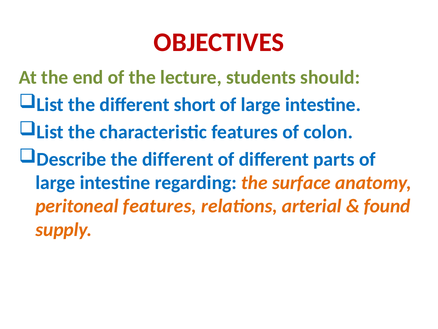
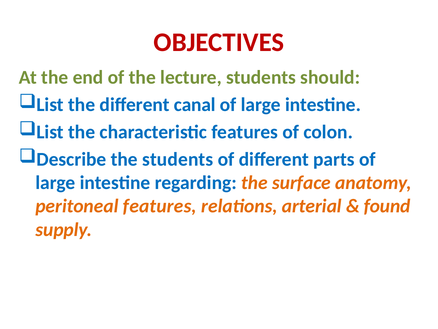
short: short -> canal (195, 105)
Describe the different: different -> students (178, 159)
